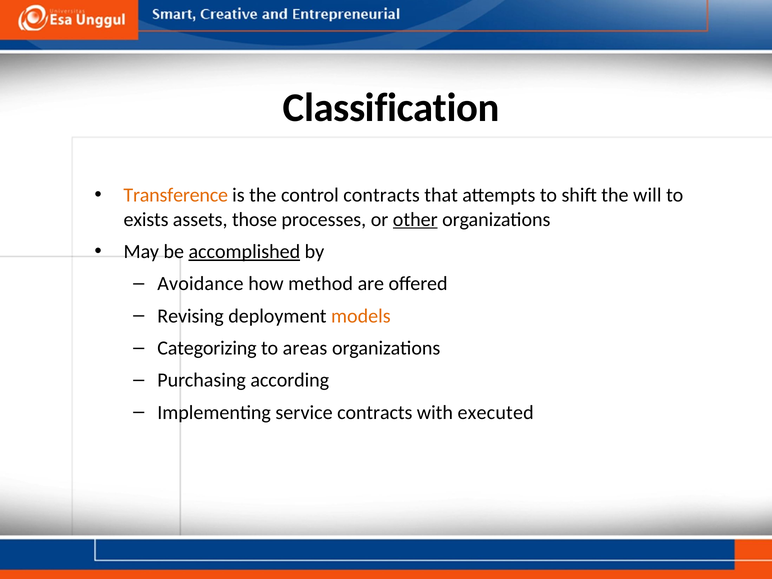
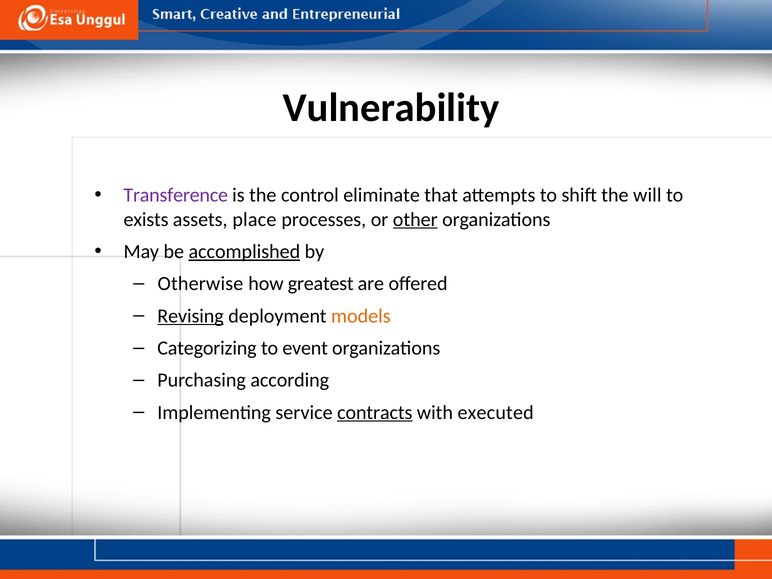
Classification: Classification -> Vulnerability (391, 108)
Transference colour: orange -> purple (176, 195)
control contracts: contracts -> eliminate (382, 195)
those: those -> place (254, 219)
Avoidance: Avoidance -> Otherwise (200, 284)
method: method -> greatest (321, 284)
Revising underline: none -> present (191, 316)
areas: areas -> event (305, 348)
contracts underline: none -> present (375, 412)
